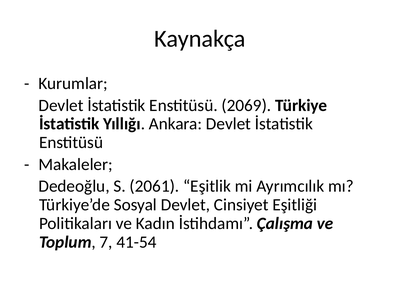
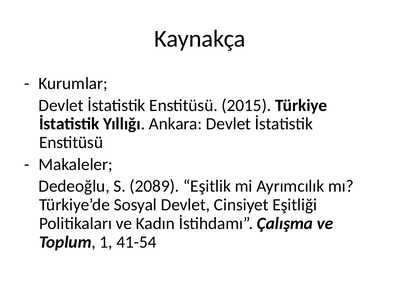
2069: 2069 -> 2015 (246, 105)
2061: 2061 -> 2089 (154, 186)
7: 7 -> 1 (106, 242)
